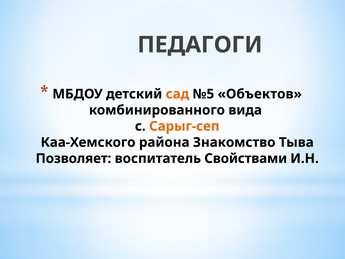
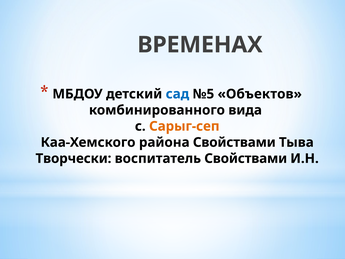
ПЕДАГОГИ: ПЕДАГОГИ -> ВРЕМЕНАХ (200, 45)
сад colour: orange -> blue (177, 94)
района Знакомство: Знакомство -> Свойствами (234, 142)
Позволяет: Позволяет -> Творчески (73, 158)
